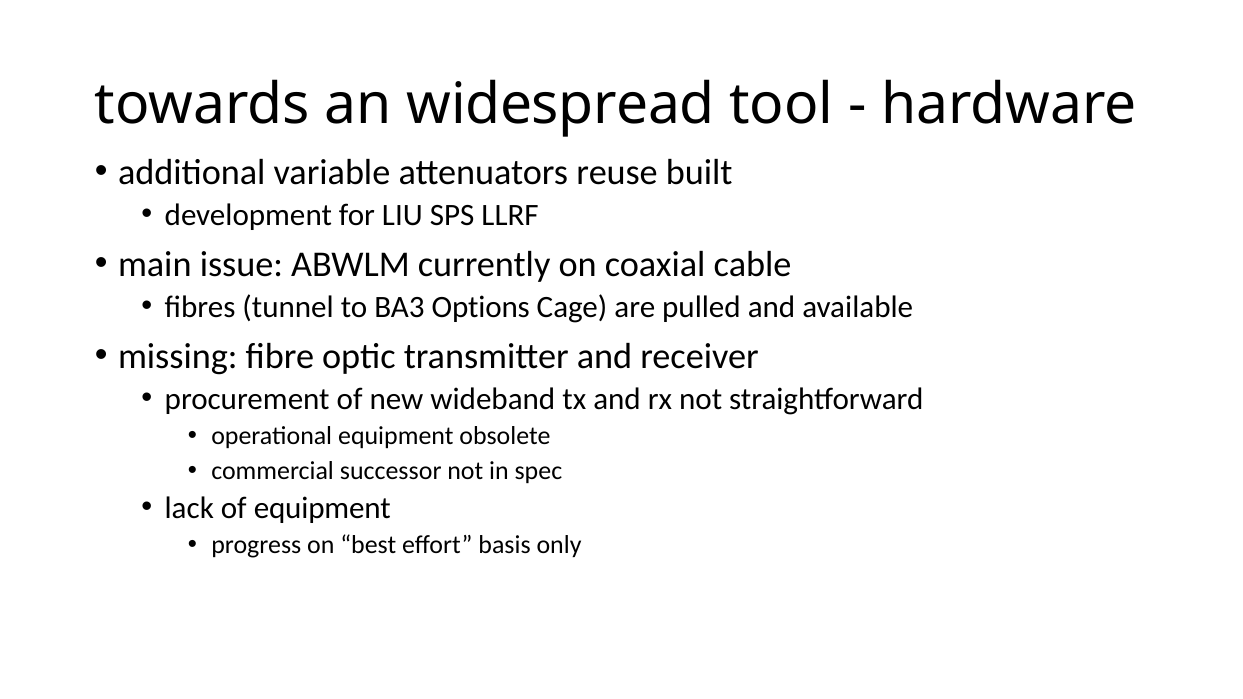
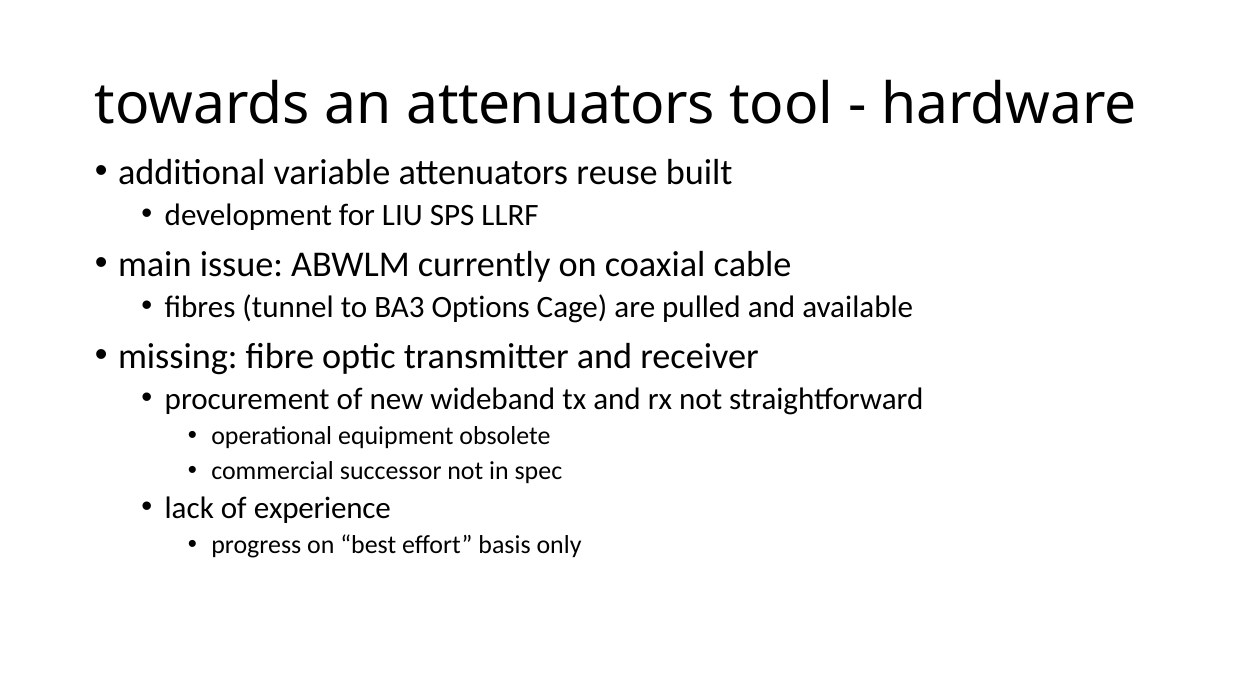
an widespread: widespread -> attenuators (561, 104)
of equipment: equipment -> experience (322, 508)
